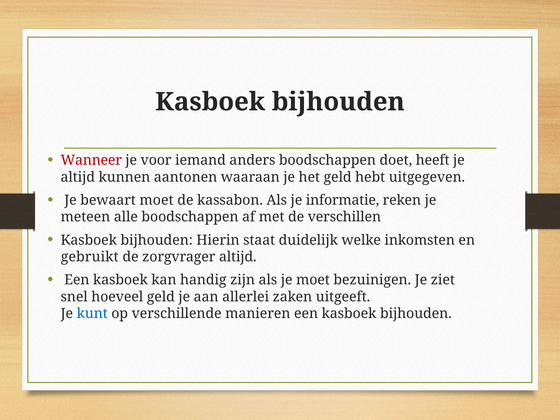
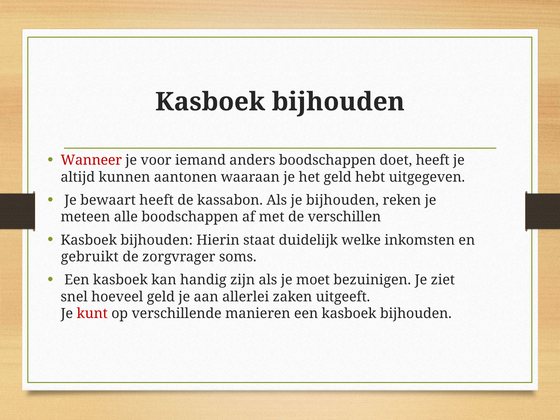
bewaart moet: moet -> heeft (157, 200)
je informatie: informatie -> bijhouden (342, 200)
zorgvrager altijd: altijd -> soms (238, 257)
kunt colour: blue -> red (92, 314)
